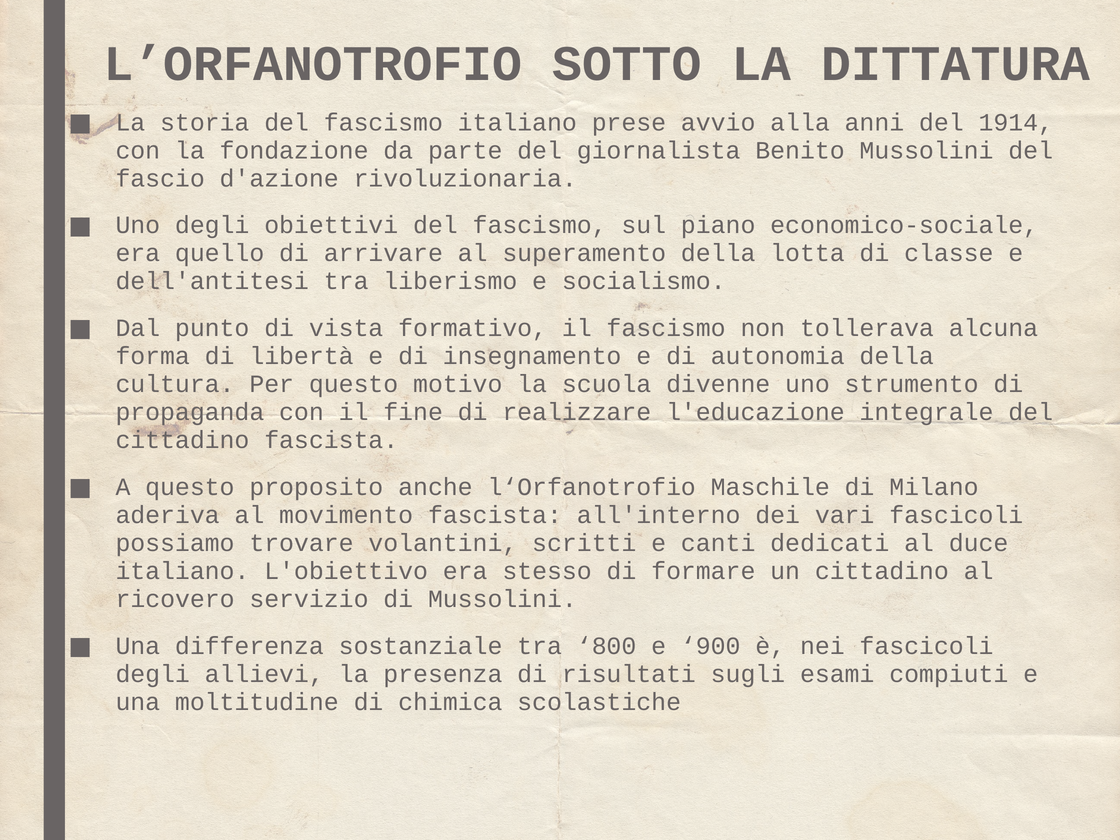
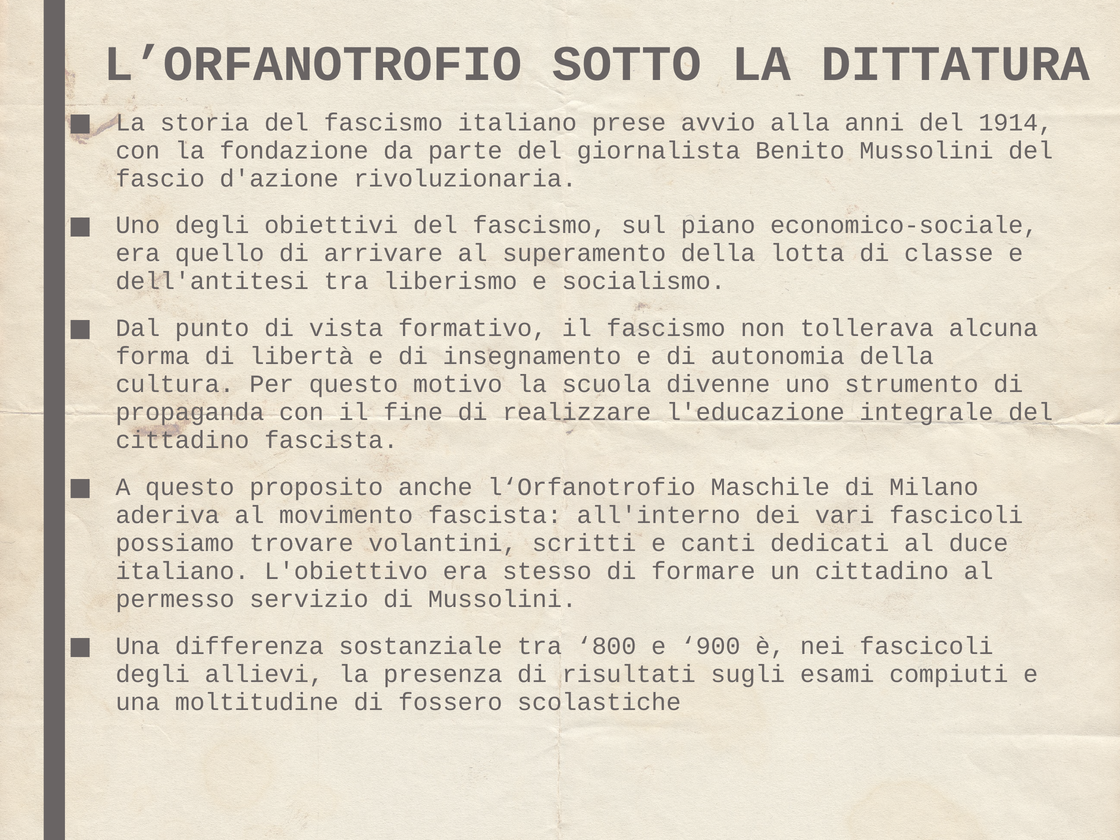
ricovero: ricovero -> permesso (175, 599)
chimica: chimica -> fossero (450, 702)
